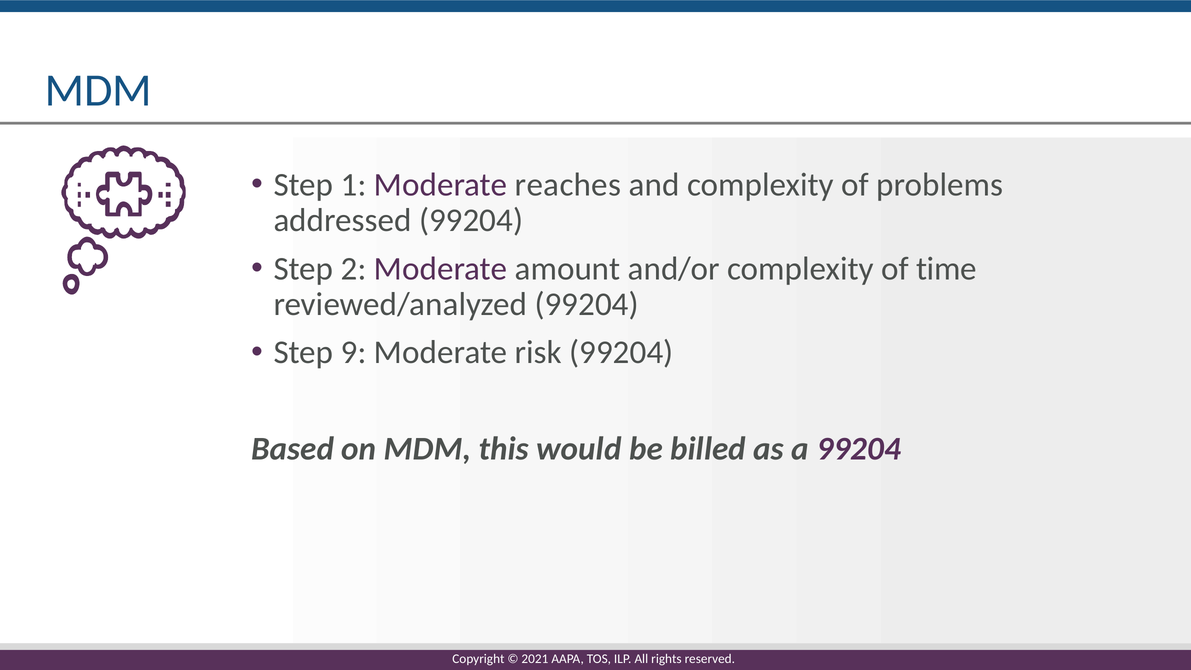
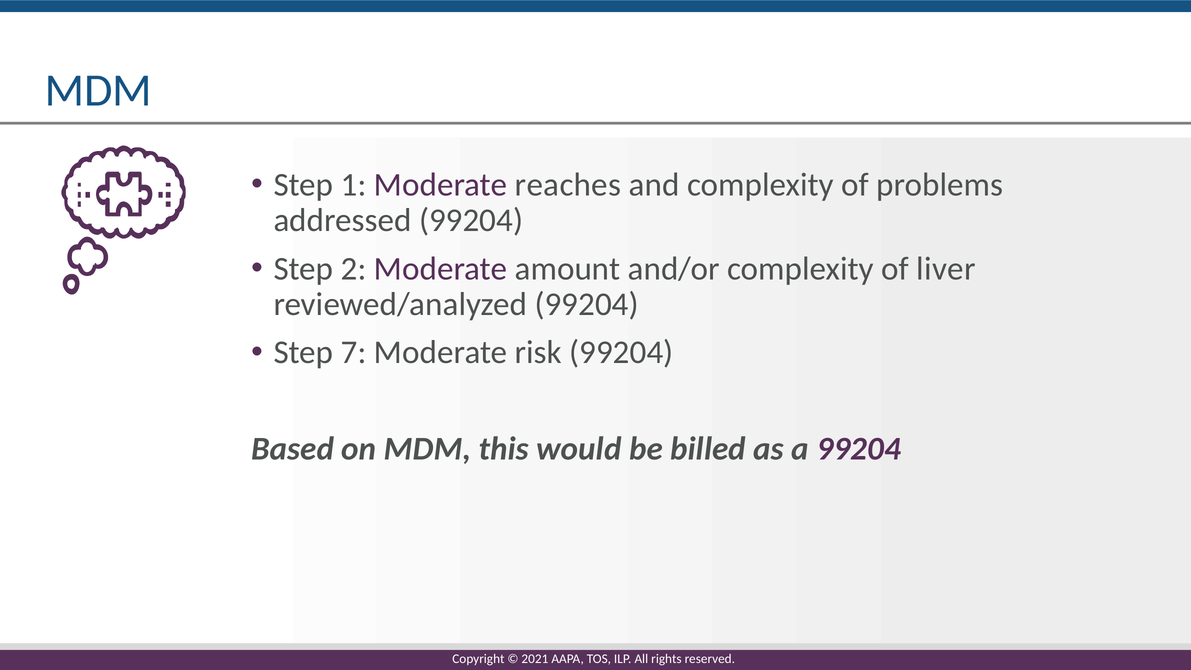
time: time -> liver (946, 269)
9: 9 -> 7 (354, 352)
